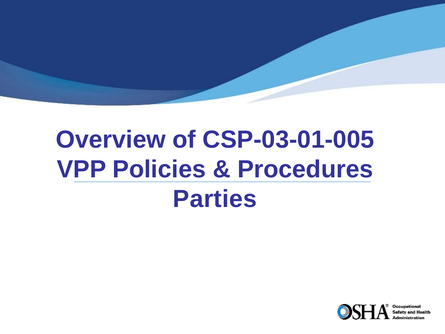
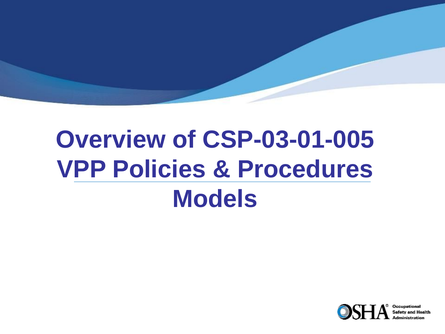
Parties: Parties -> Models (215, 199)
